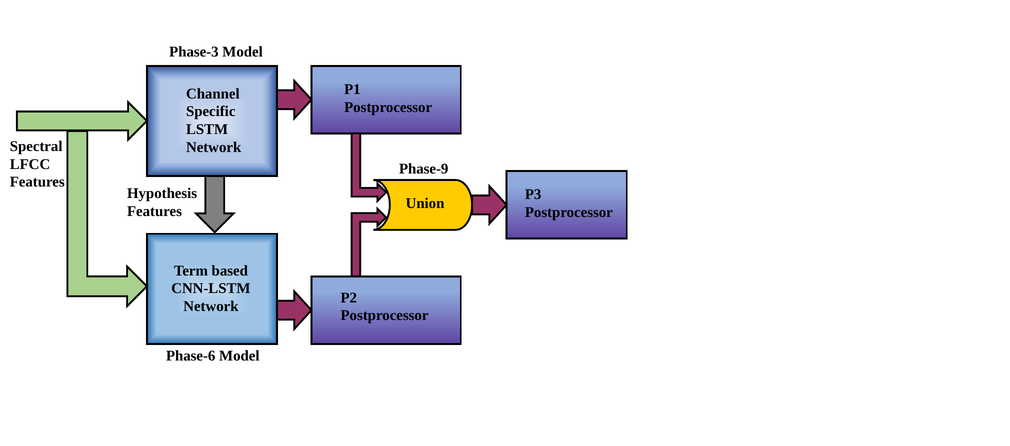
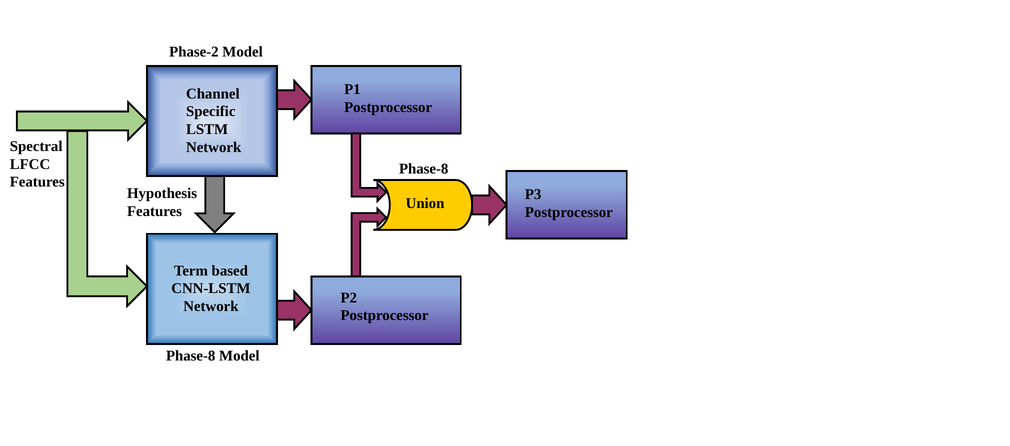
Phase-3: Phase-3 -> Phase-2 (194, 52)
Phase-9: Phase-9 -> Phase-8 (424, 169)
Phase-6: Phase-6 -> Phase-8 (191, 356)
